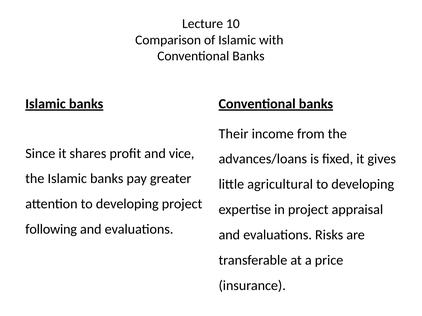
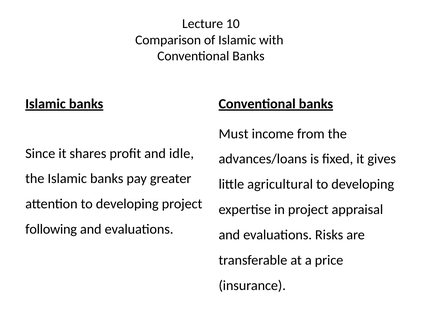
Their: Their -> Must (234, 134)
vice: vice -> idle (181, 154)
